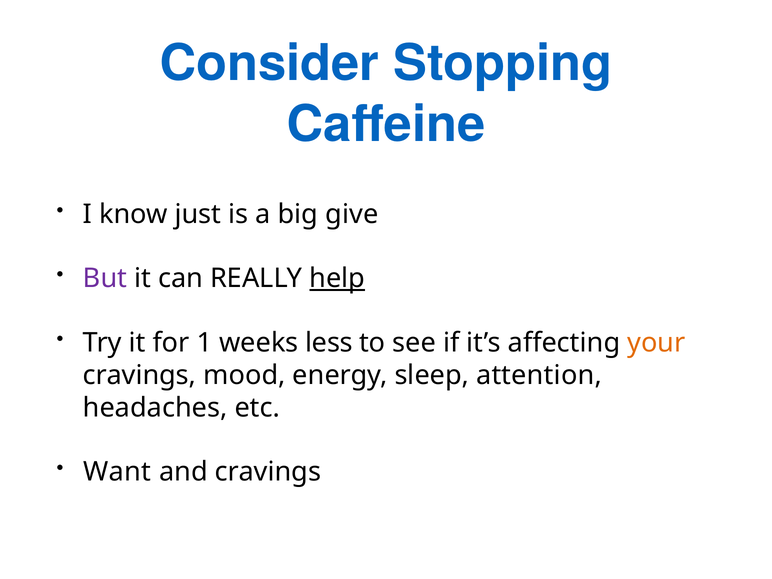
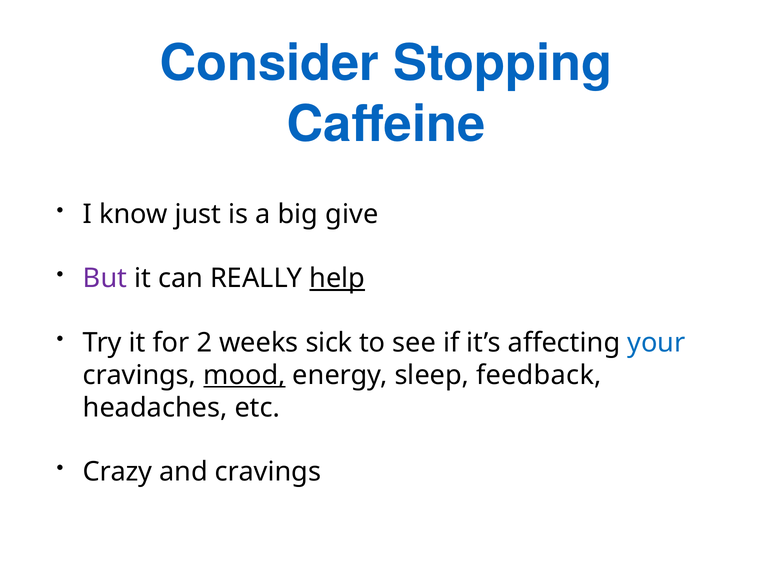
1: 1 -> 2 (204, 343)
less: less -> sick (329, 343)
your colour: orange -> blue (656, 343)
mood underline: none -> present (244, 375)
attention: attention -> feedback (539, 375)
Want: Want -> Crazy (118, 472)
